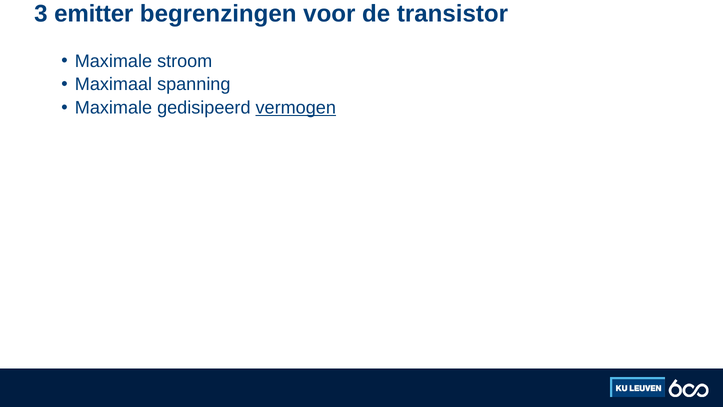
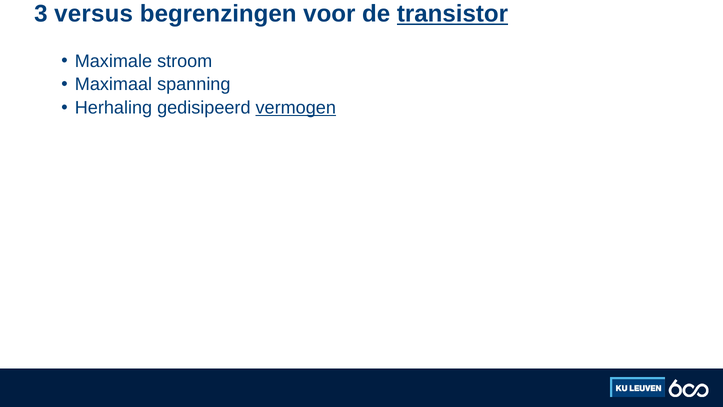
emitter: emitter -> versus (94, 14)
transistor underline: none -> present (452, 14)
Maximale: Maximale -> Herhaling (113, 108)
